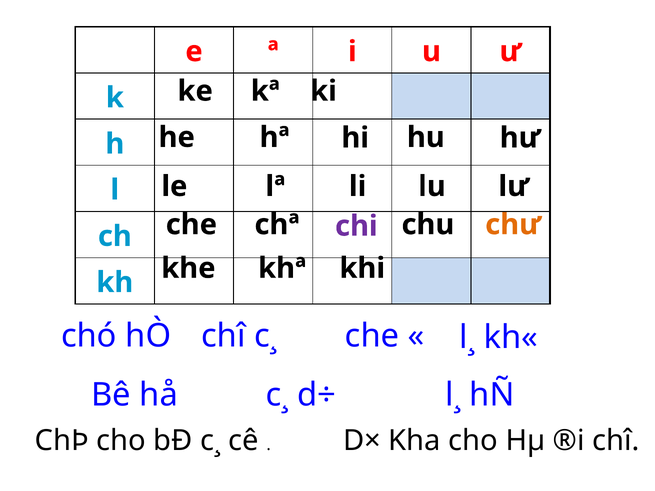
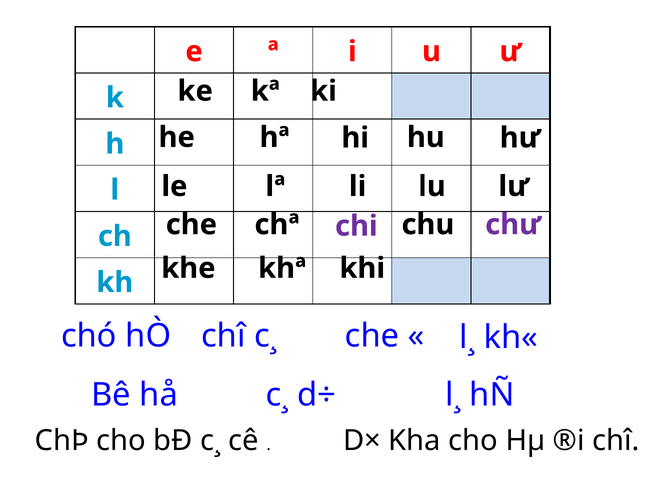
chư­ colour: orange -> purple (517, 225)
